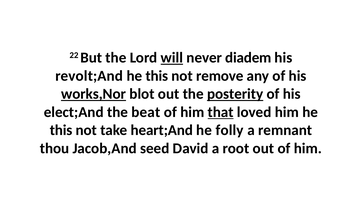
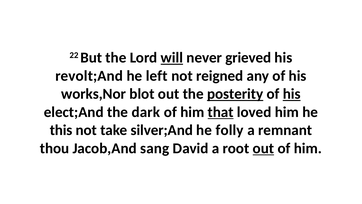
diadem: diadem -> grieved (248, 58)
this: this -> left (157, 76)
remove: remove -> reigned (220, 76)
works,Nor underline: present -> none (94, 94)
his underline: none -> present (292, 94)
beat: beat -> dark (146, 112)
heart;And: heart;And -> silver;And (162, 130)
seed: seed -> sang (155, 148)
out underline: none -> present (263, 148)
